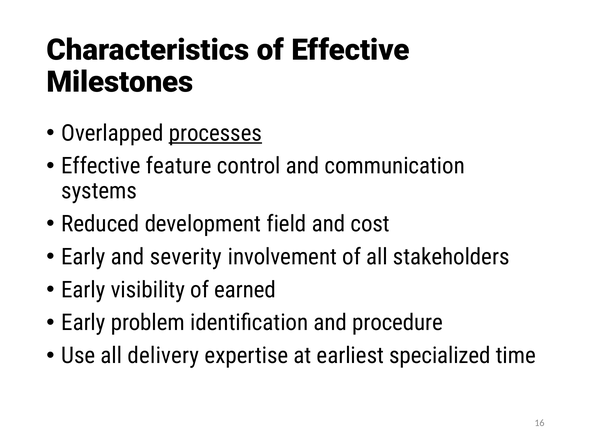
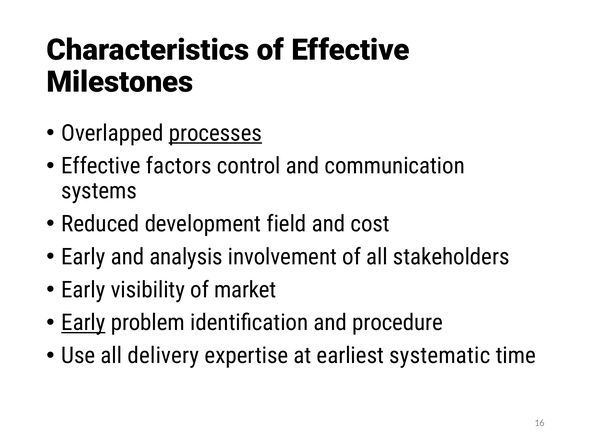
feature: feature -> factors (179, 166)
severity: severity -> analysis (186, 257)
earned: earned -> market (245, 290)
Early underline: none -> present (83, 323)
specialized: specialized -> systematic (440, 356)
